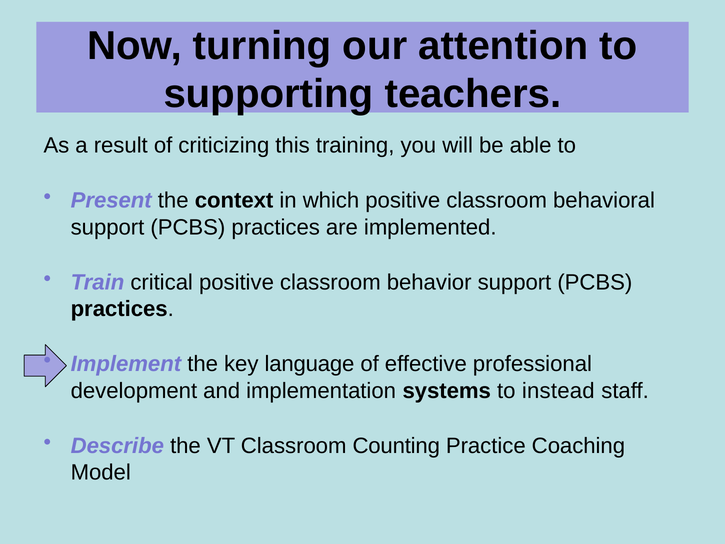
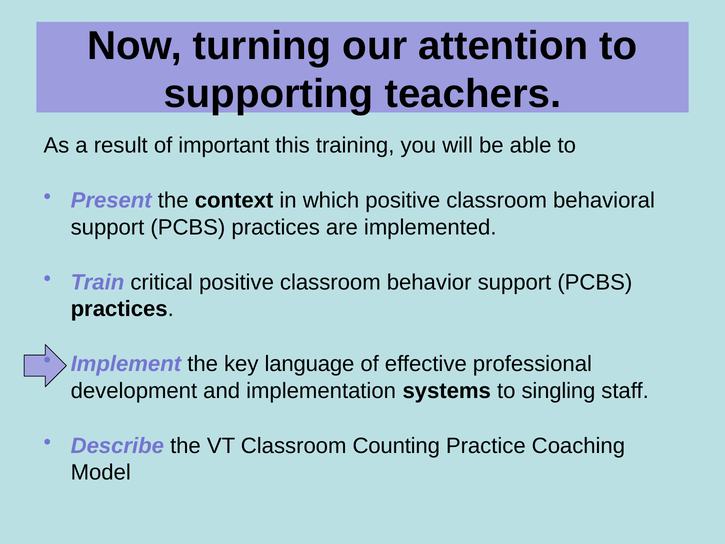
criticizing: criticizing -> important (224, 145)
instead: instead -> singling (558, 391)
